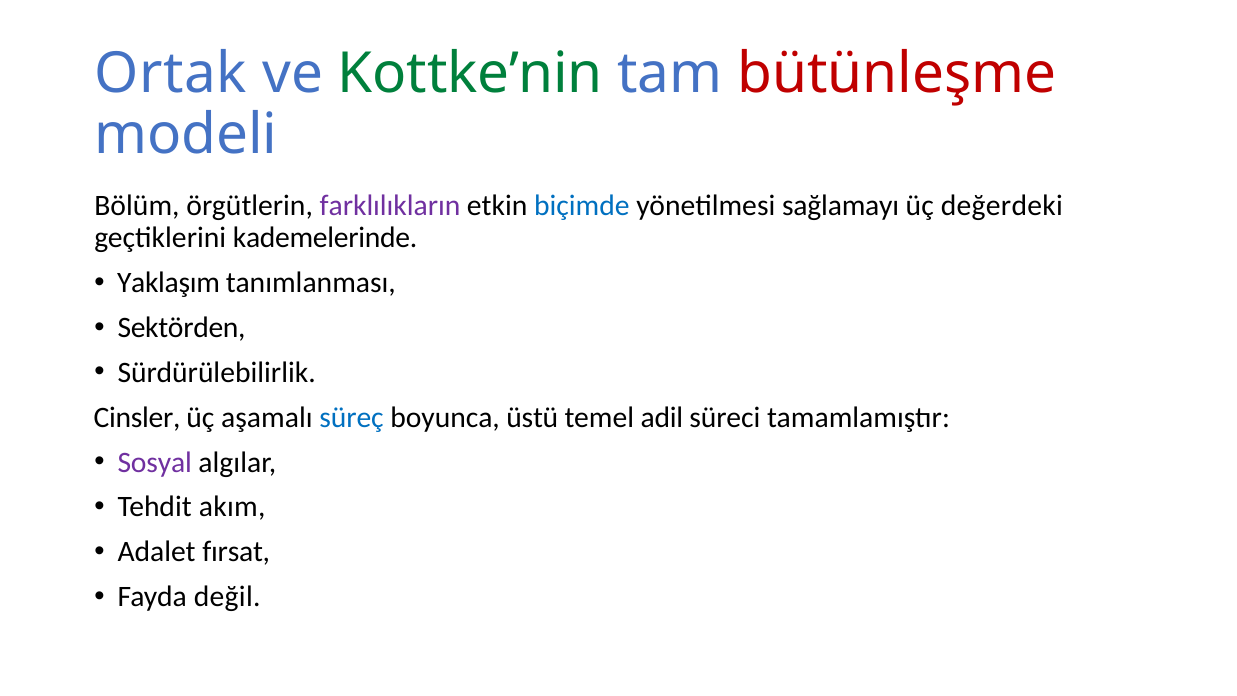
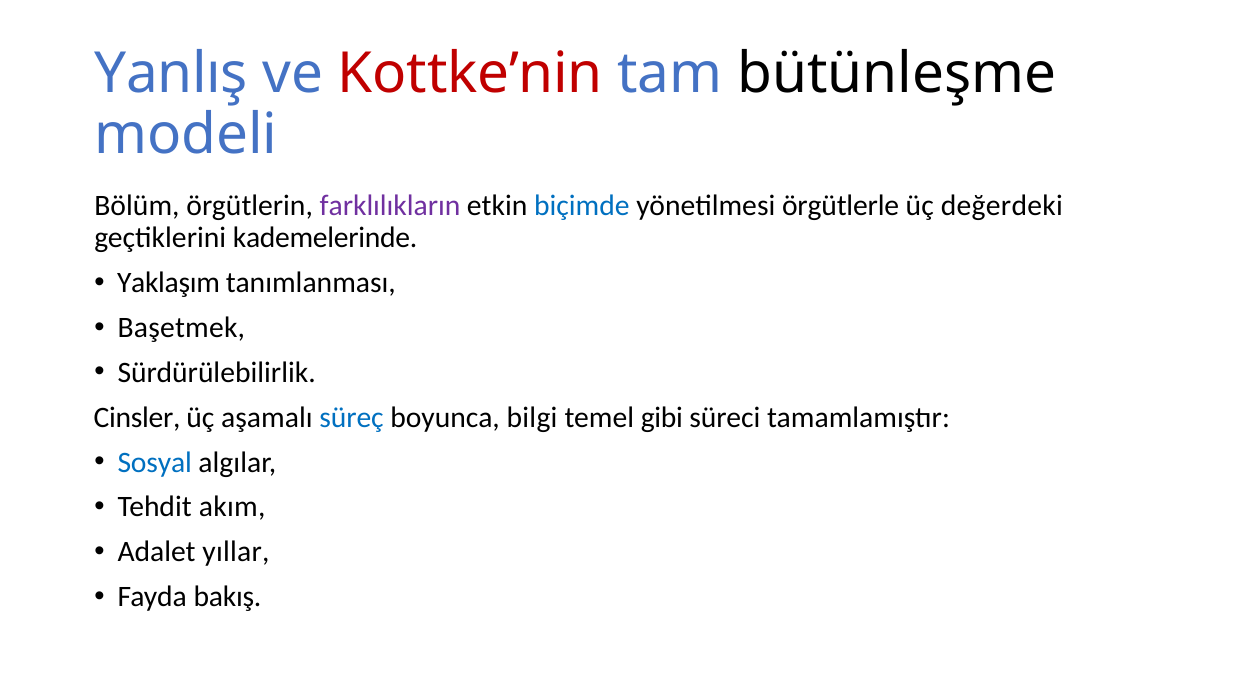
Ortak: Ortak -> Yanlış (171, 73)
Kottke’nin colour: green -> red (470, 73)
bütünleşme colour: red -> black (897, 73)
sağlamayı: sağlamayı -> örgütlerle (841, 206)
Sektörden: Sektörden -> Başetmek (181, 327)
üstü: üstü -> bilgi (532, 417)
adil: adil -> gibi (662, 417)
Sosyal colour: purple -> blue (155, 462)
fırsat: fırsat -> yıllar (236, 552)
değil: değil -> bakış (227, 597)
